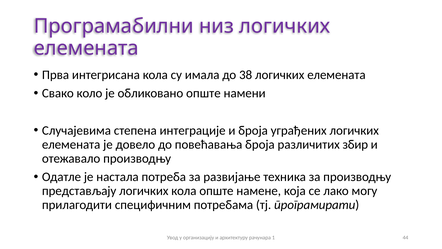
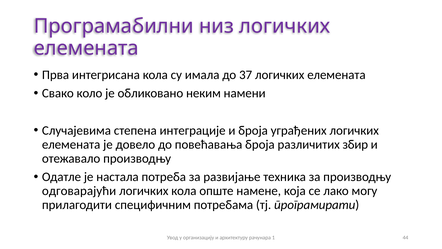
38: 38 -> 37 (246, 75)
обликовано опште: опште -> неким (203, 93)
представљају: представљају -> одговарајући (79, 191)
